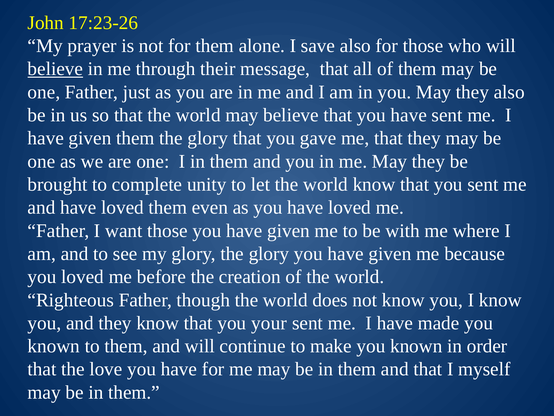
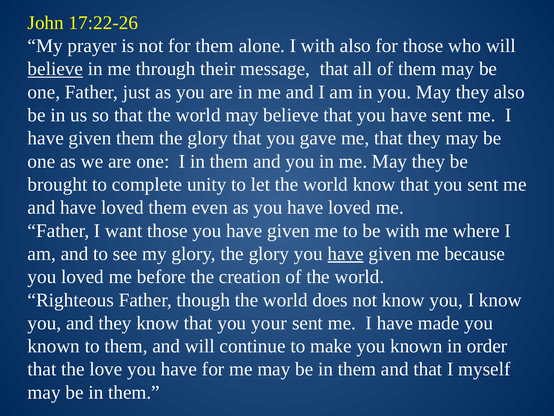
17:23-26: 17:23-26 -> 17:22-26 (103, 23)
I save: save -> with (318, 46)
have underline: none -> present (346, 253)
